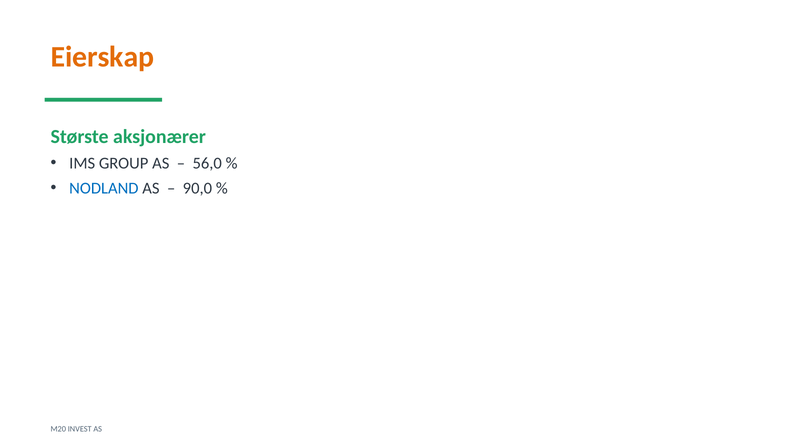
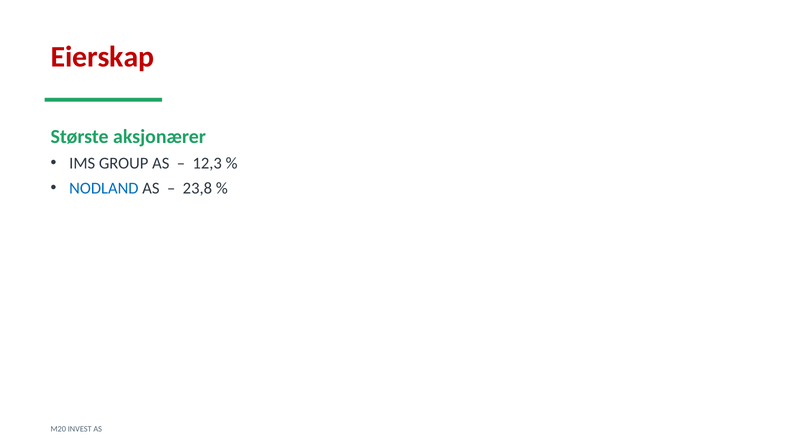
Eierskap colour: orange -> red (102, 57)
56,0: 56,0 -> 12,3 (207, 163)
90,0: 90,0 -> 23,8 (197, 188)
